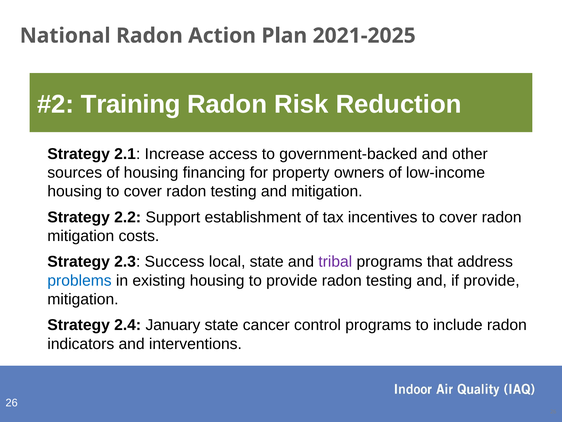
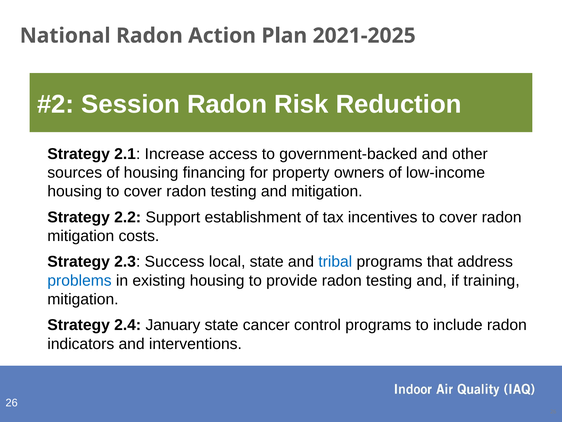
Training: Training -> Session (131, 104)
tribal colour: purple -> blue (335, 261)
if provide: provide -> training (492, 280)
